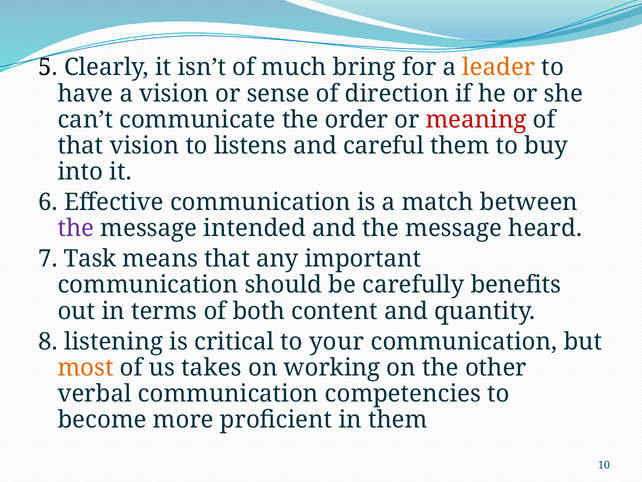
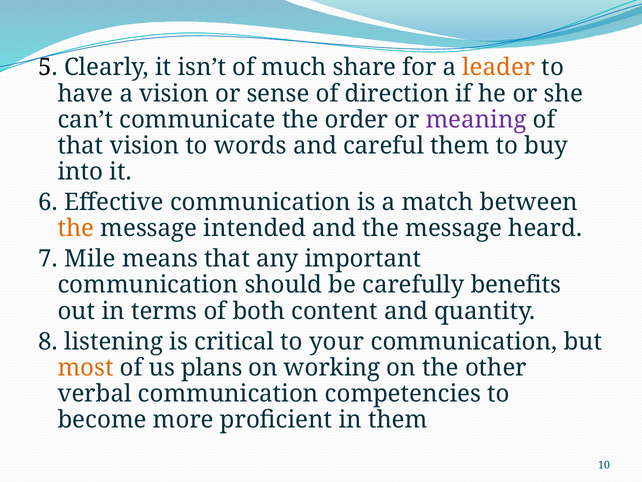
bring: bring -> share (365, 67)
meaning colour: red -> purple (476, 120)
listens: listens -> words (250, 146)
the colour: purple -> orange (76, 228)
Task: Task -> Mile (90, 259)
takes: takes -> plans (212, 367)
